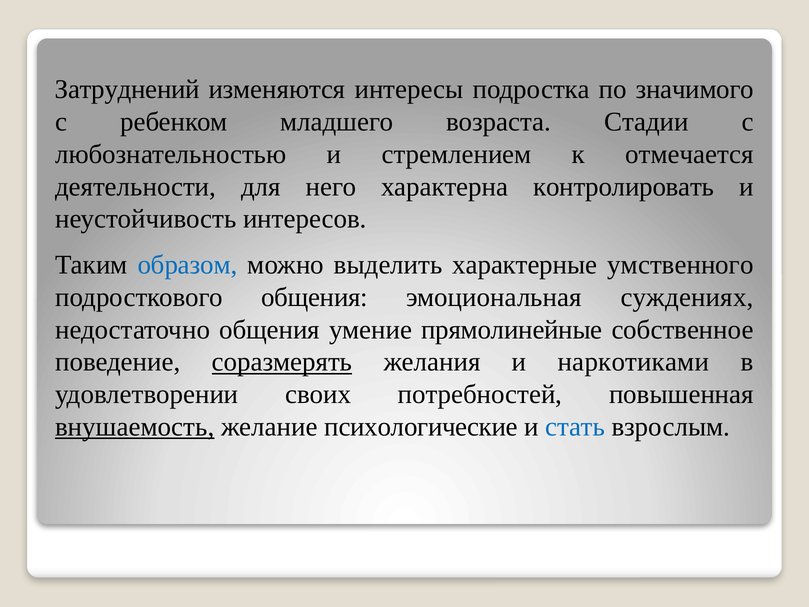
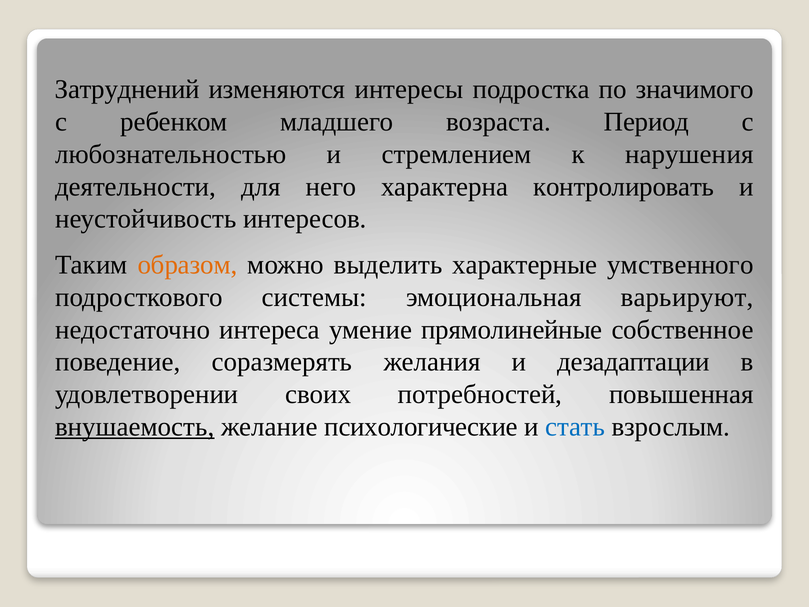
Стадии: Стадии -> Период (647, 122)
отмечается: отмечается -> нарушения (689, 154)
образом colour: blue -> orange (188, 265)
подросткового общения: общения -> системы (314, 297)
суждениях: суждениях -> варьируют (687, 297)
недостаточно общения: общения -> интереса (270, 329)
соразмерять underline: present -> none (282, 362)
наркотиками: наркотиками -> дезадаптации (634, 362)
